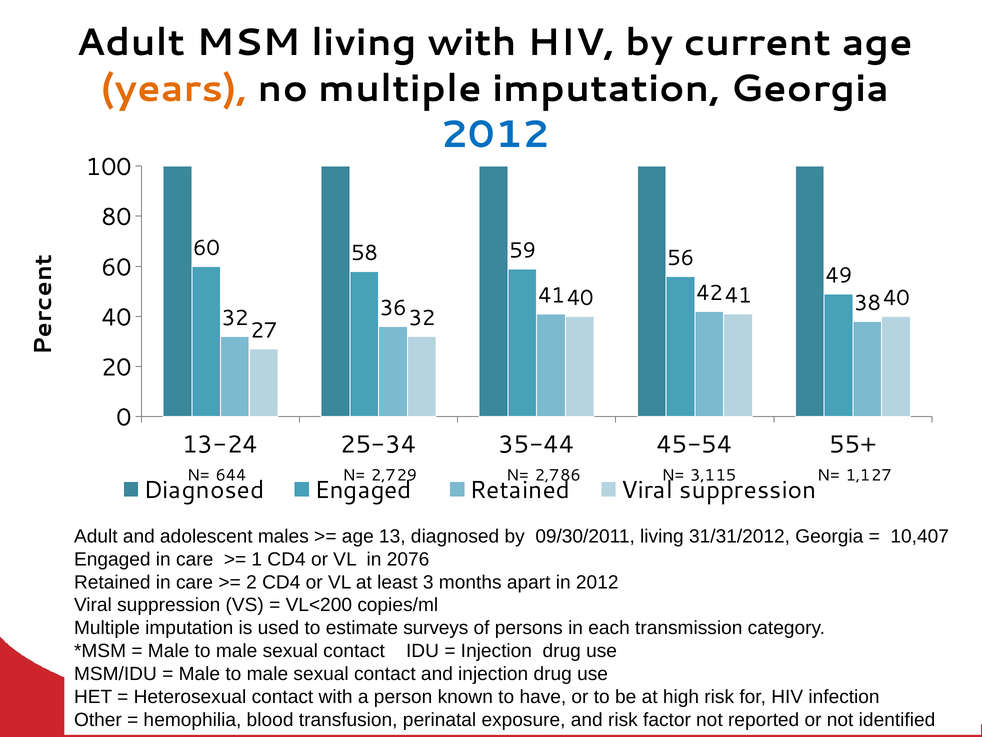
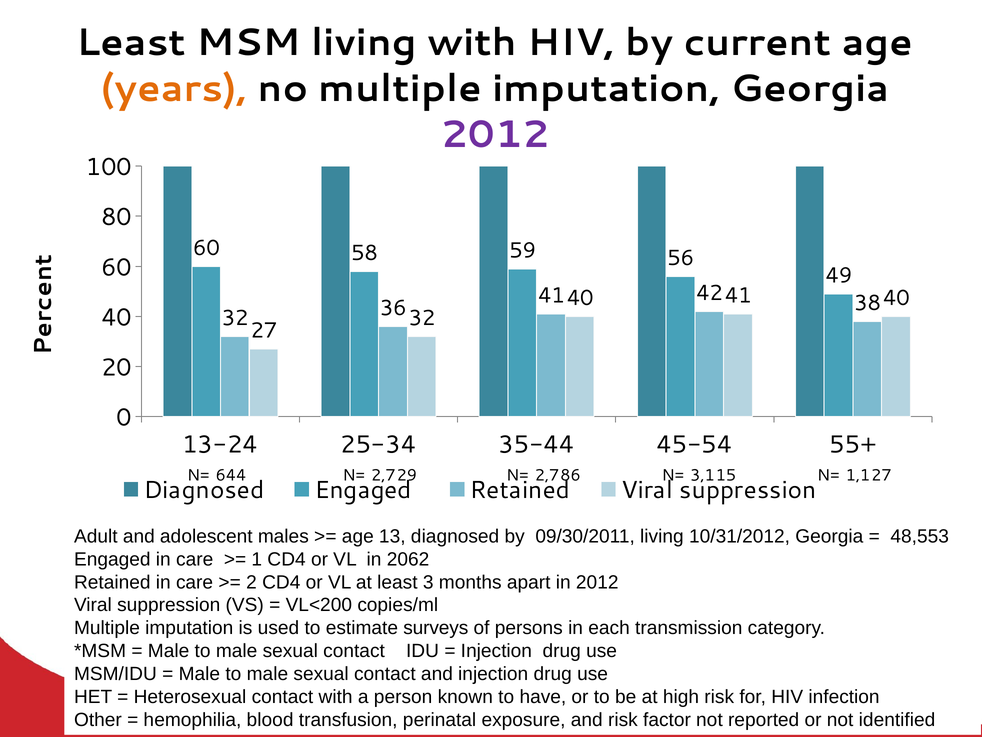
Adult: Adult -> Least (131, 43)
2012 colour: blue -> purple (495, 134)
31/31/2012: 31/31/2012 -> 10/31/2012 (740, 536)
10,407: 10,407 -> 48,553 (920, 536)
2076: 2076 -> 2062 (408, 559)
